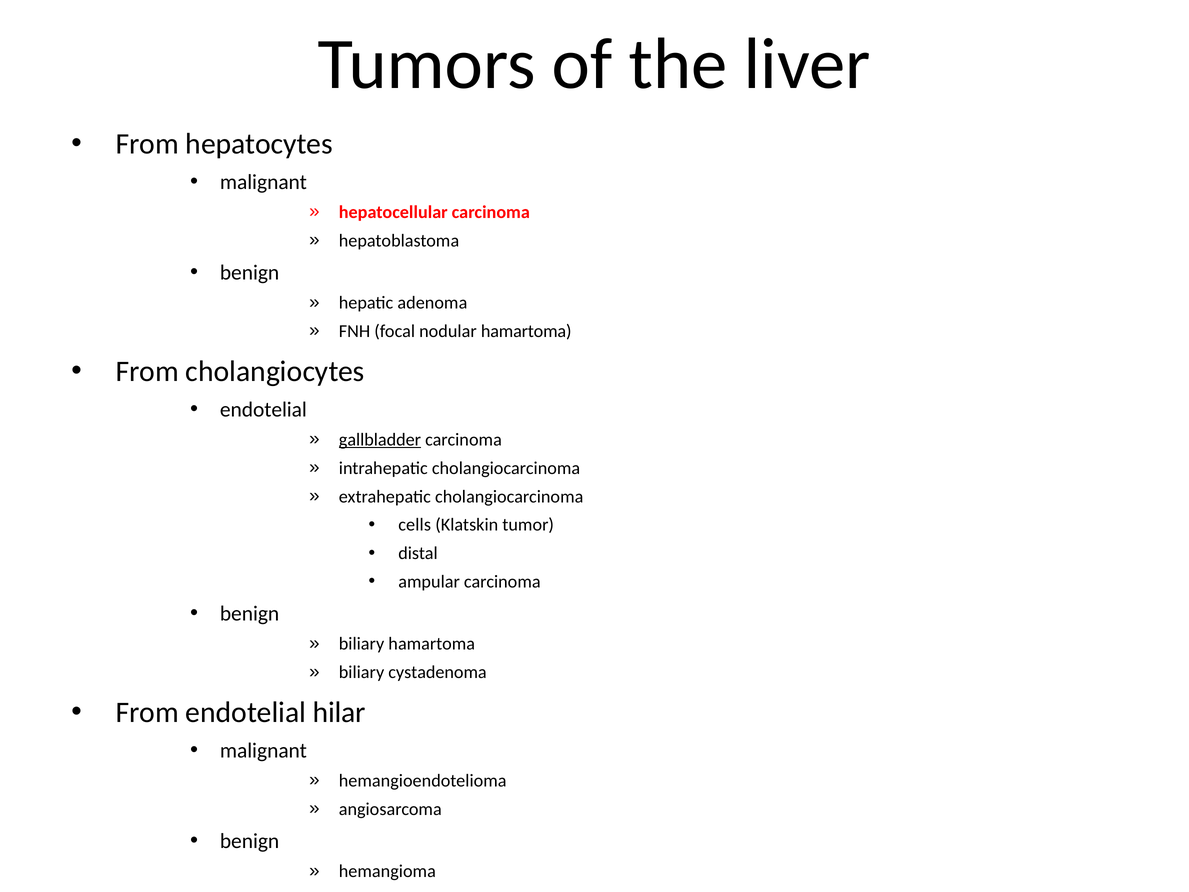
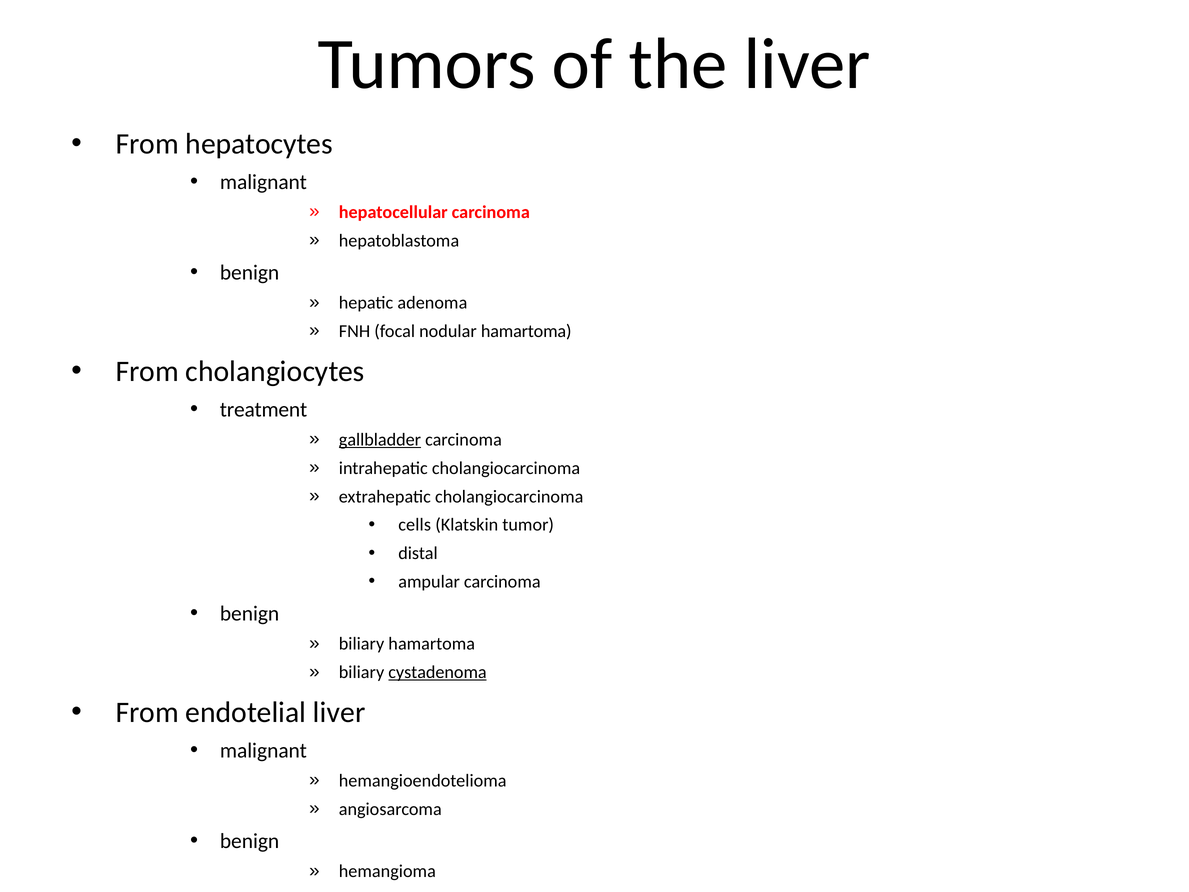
endotelial: endotelial -> treatment (263, 409)
cystadenoma underline: none -> present (438, 672)
endotelial hilar: hilar -> liver (339, 712)
